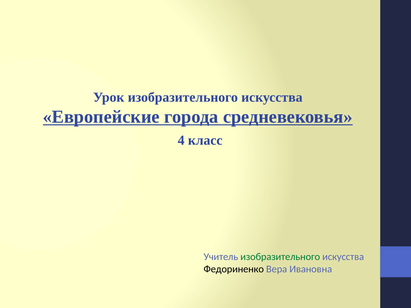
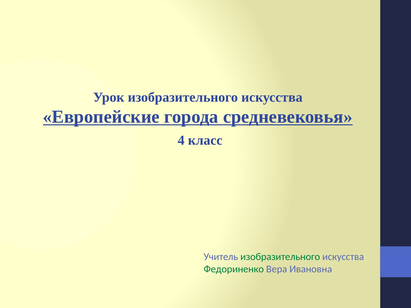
Федориненко colour: black -> green (234, 269)
